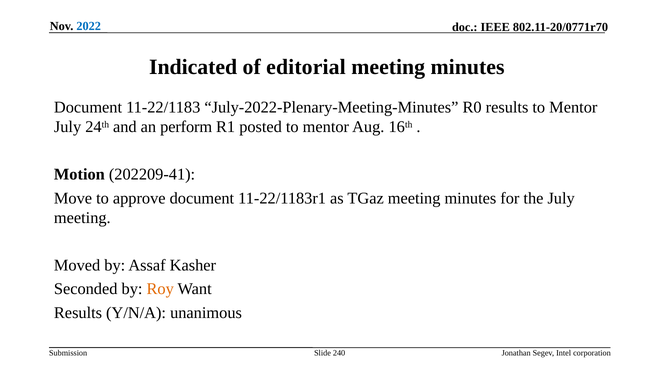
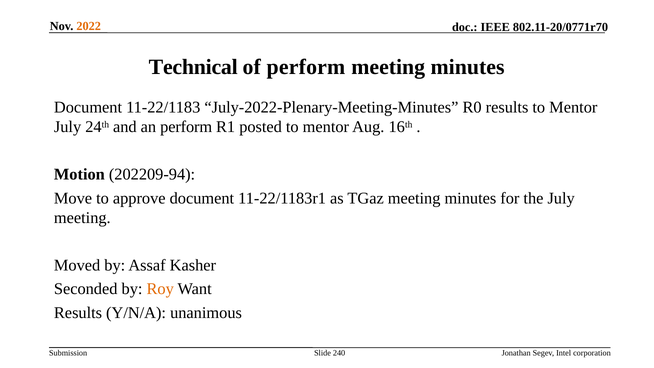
2022 colour: blue -> orange (89, 26)
Indicated: Indicated -> Technical (193, 67)
of editorial: editorial -> perform (306, 67)
202209-41: 202209-41 -> 202209-94 (152, 174)
